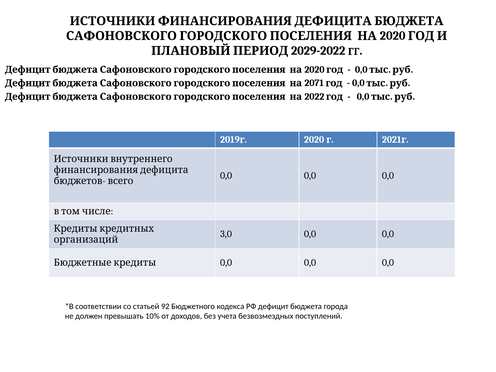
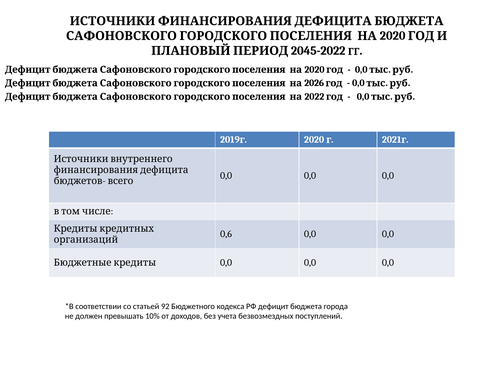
2029-2022: 2029-2022 -> 2045-2022 (318, 51)
2071: 2071 -> 2026 (314, 83)
3,0: 3,0 -> 0,6 (226, 234)
